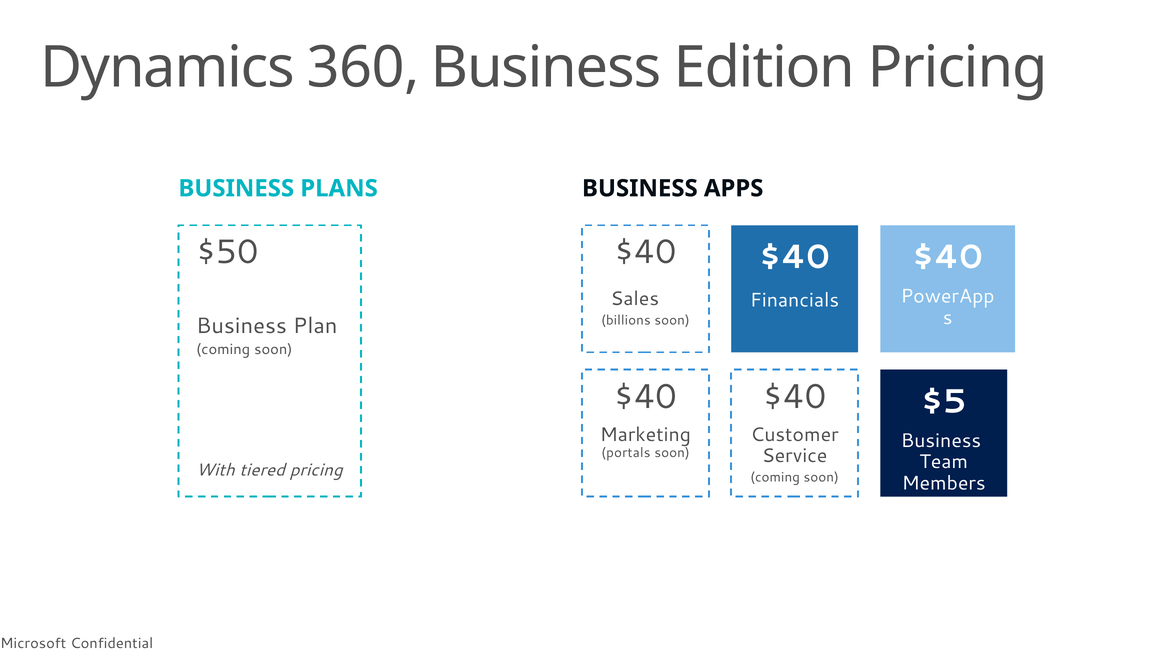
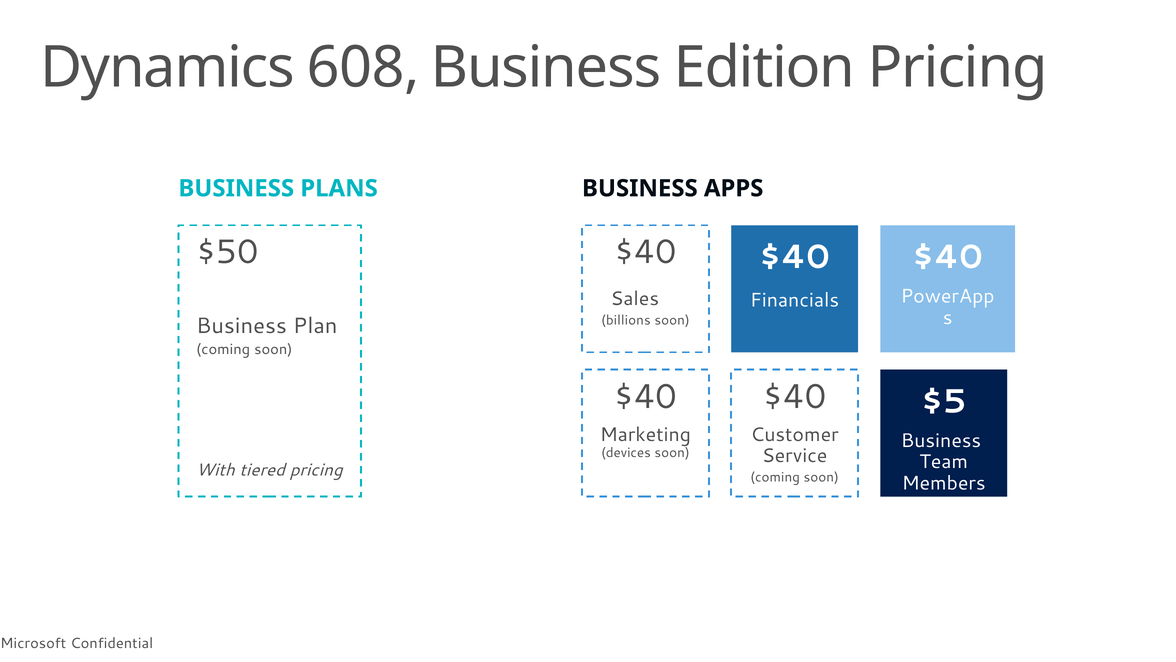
360: 360 -> 608 (363, 67)
portals: portals -> devices (626, 452)
